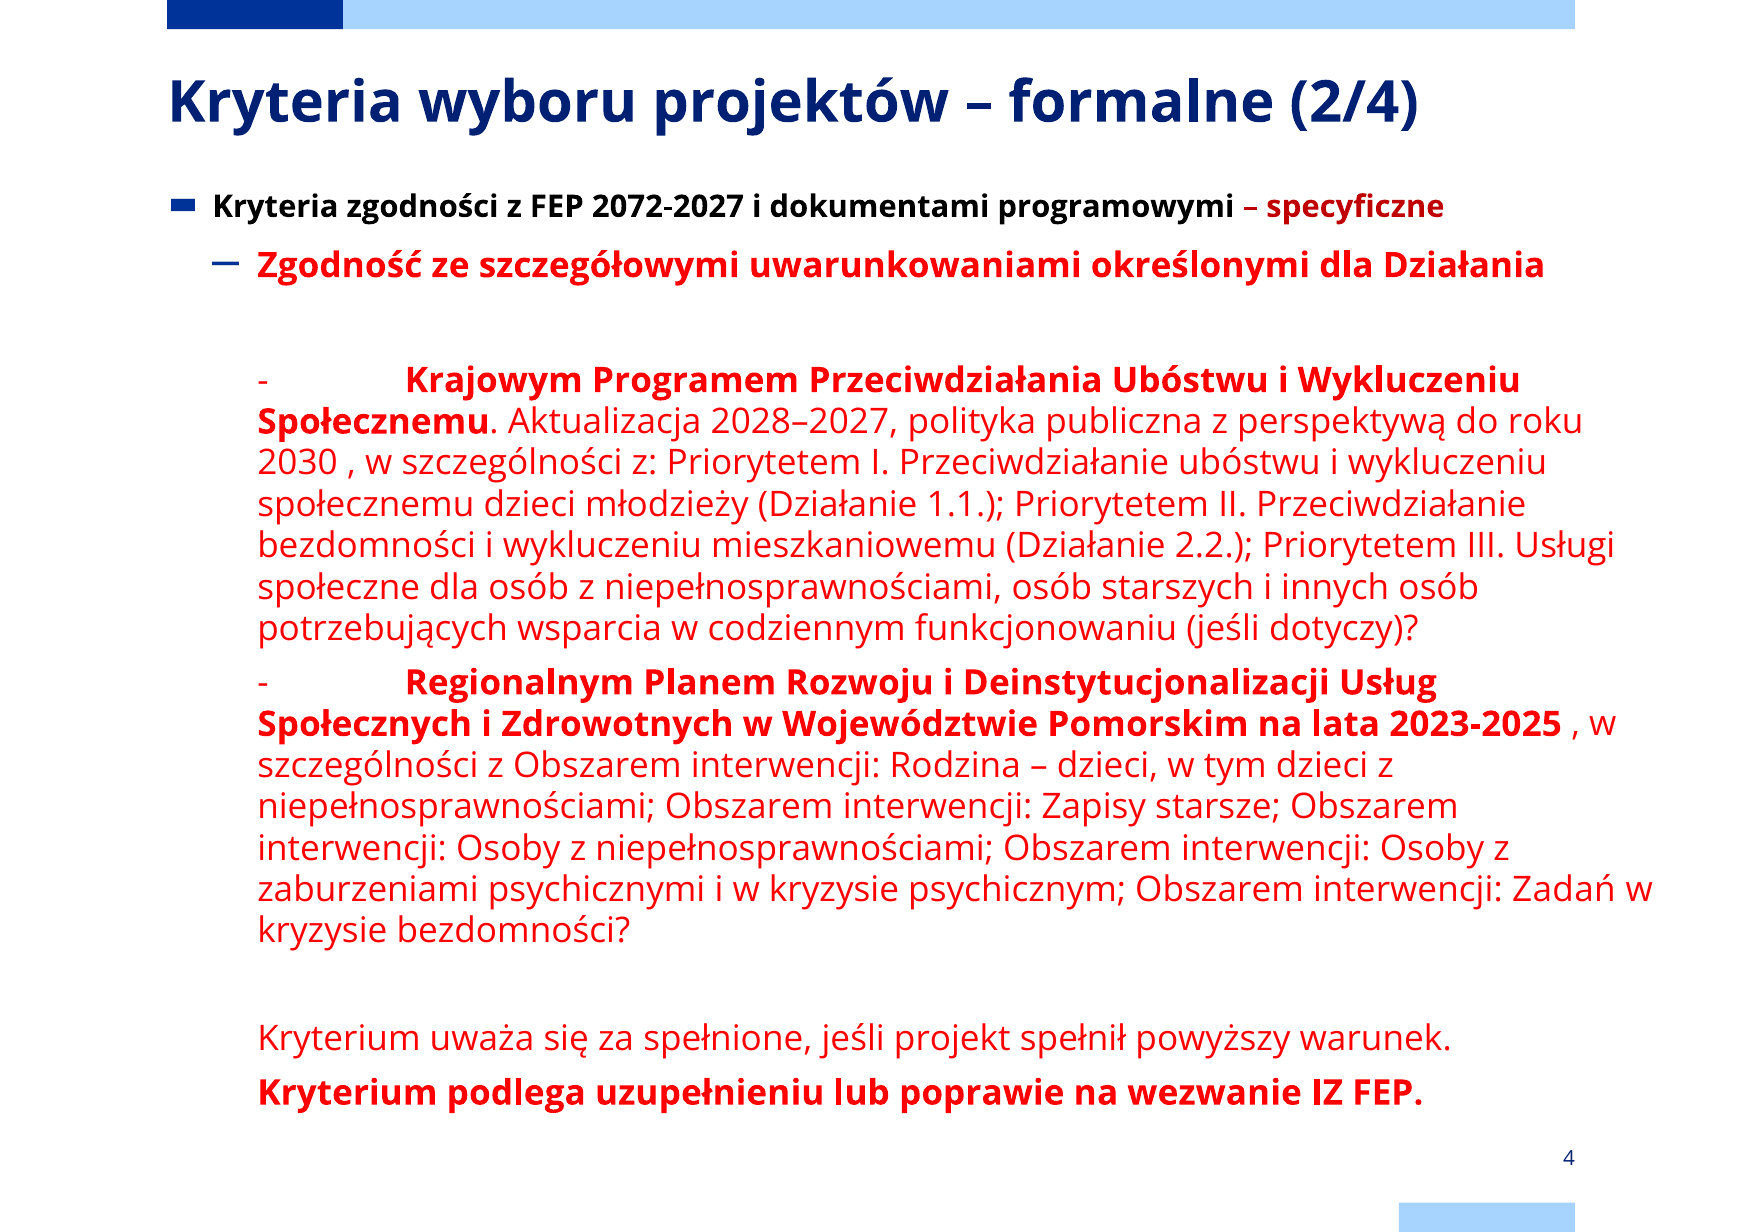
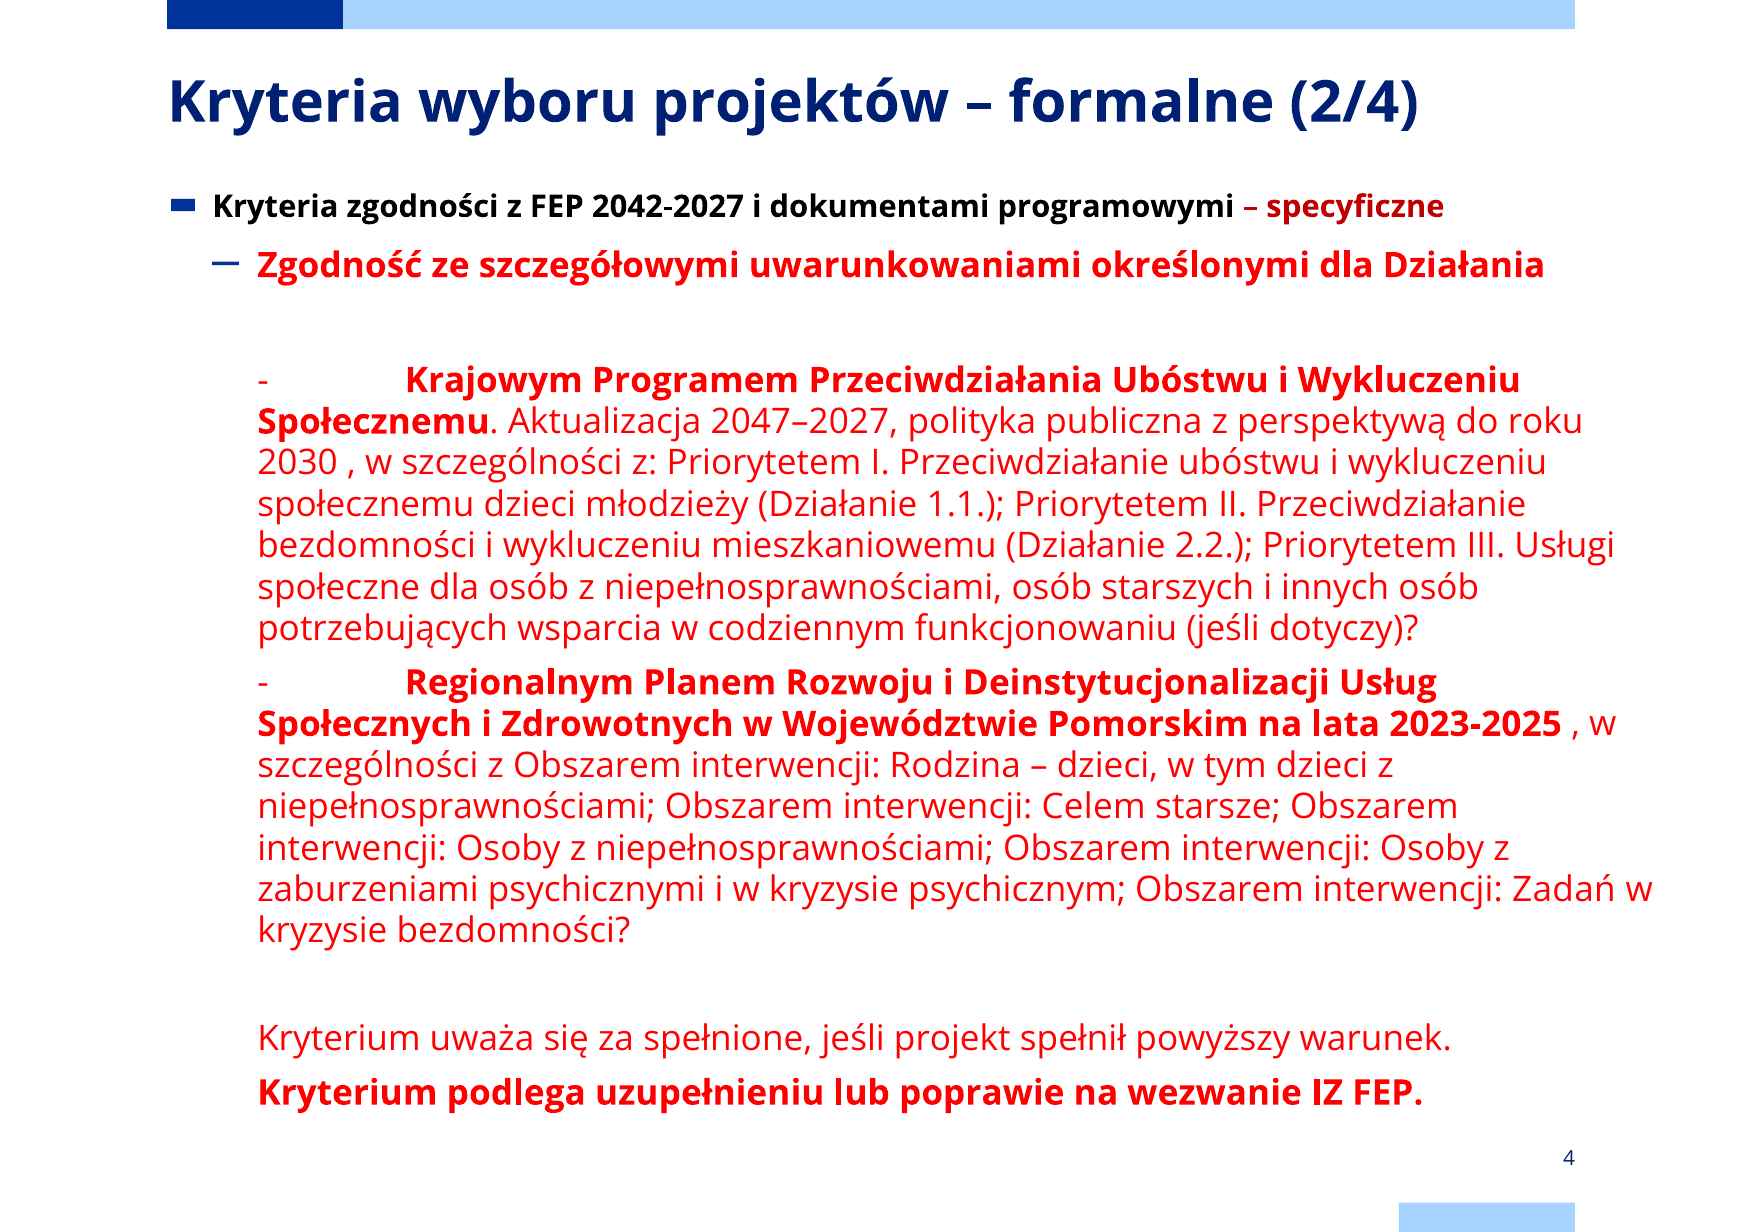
2072-2027: 2072-2027 -> 2042-2027 (668, 207)
2028–2027: 2028–2027 -> 2047–2027 (804, 422)
Zapisy: Zapisy -> Celem (1094, 807)
